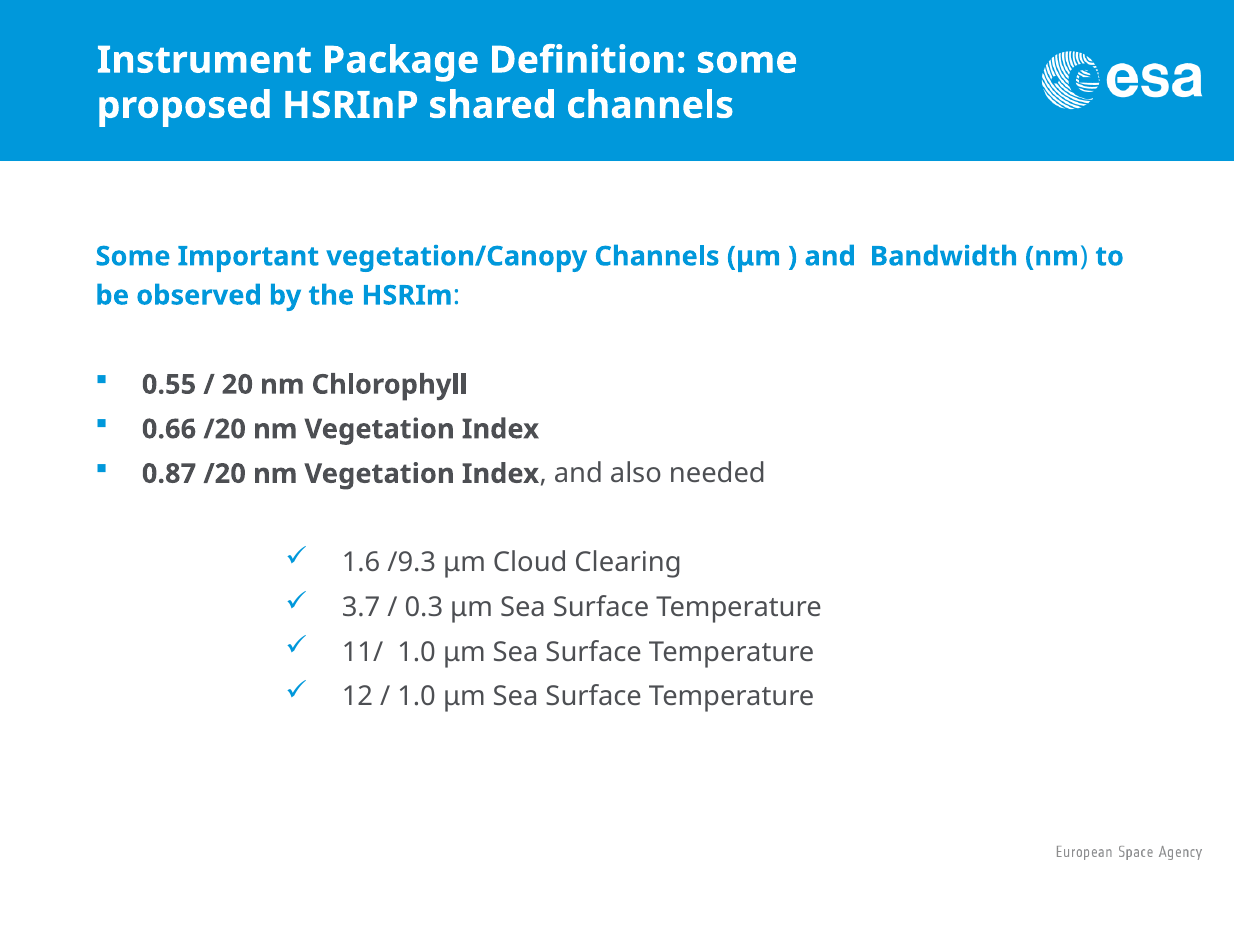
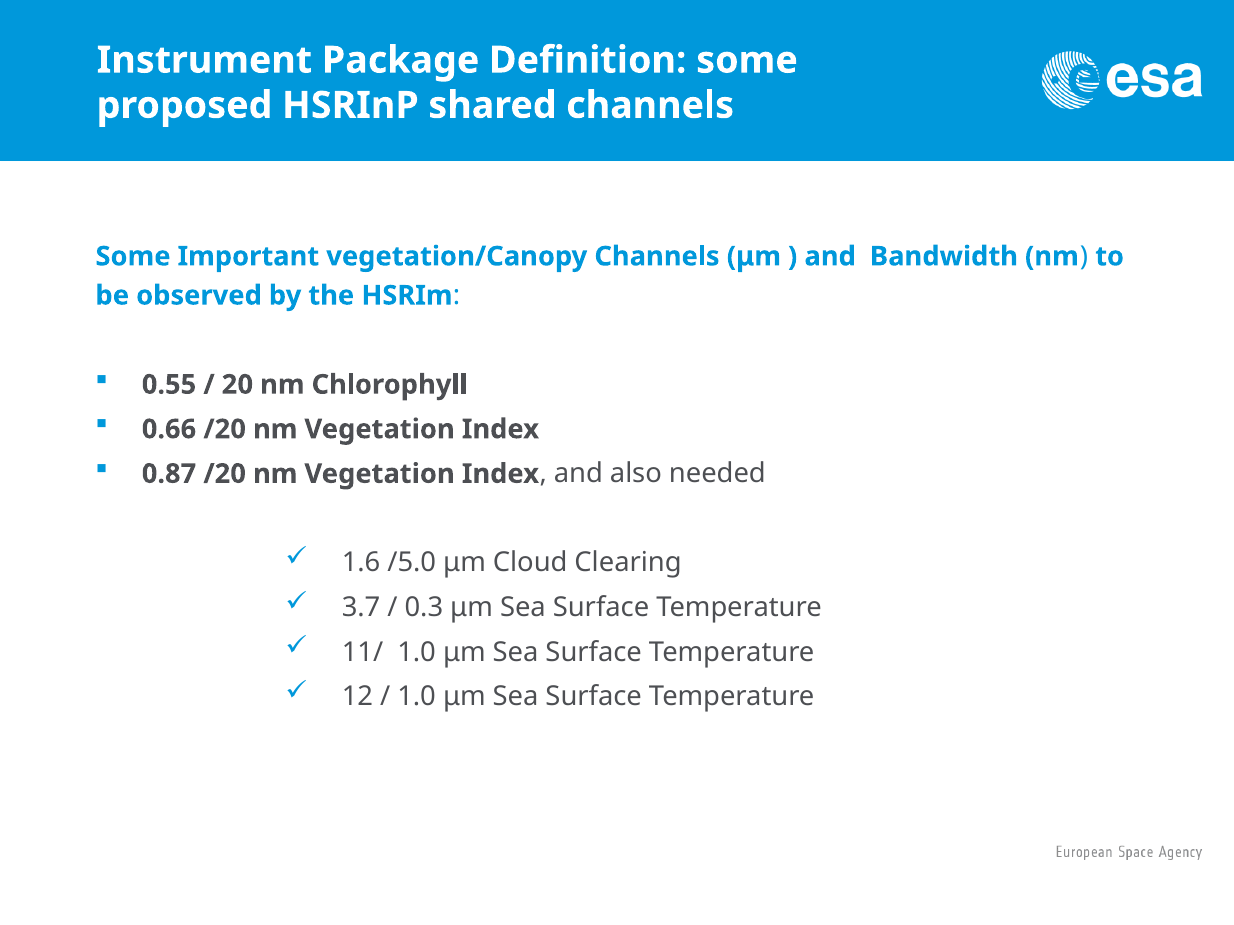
/9.3: /9.3 -> /5.0 (412, 563)
